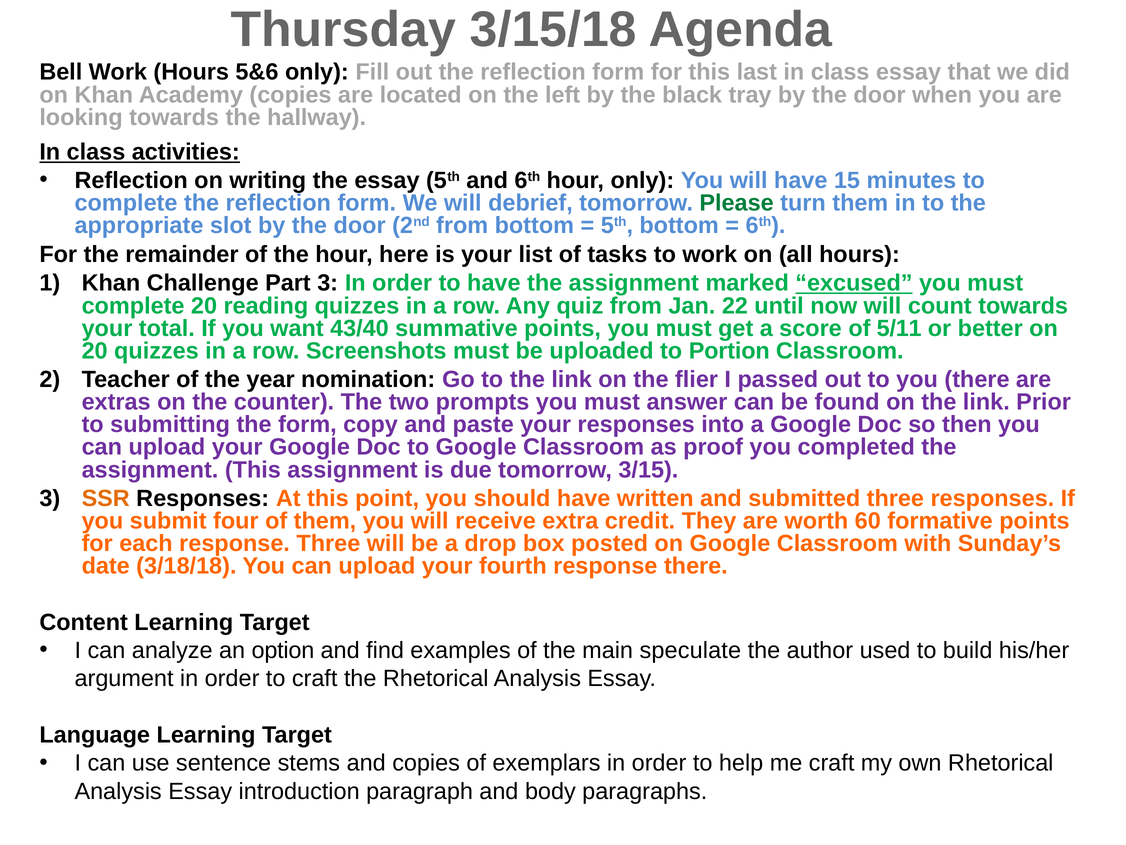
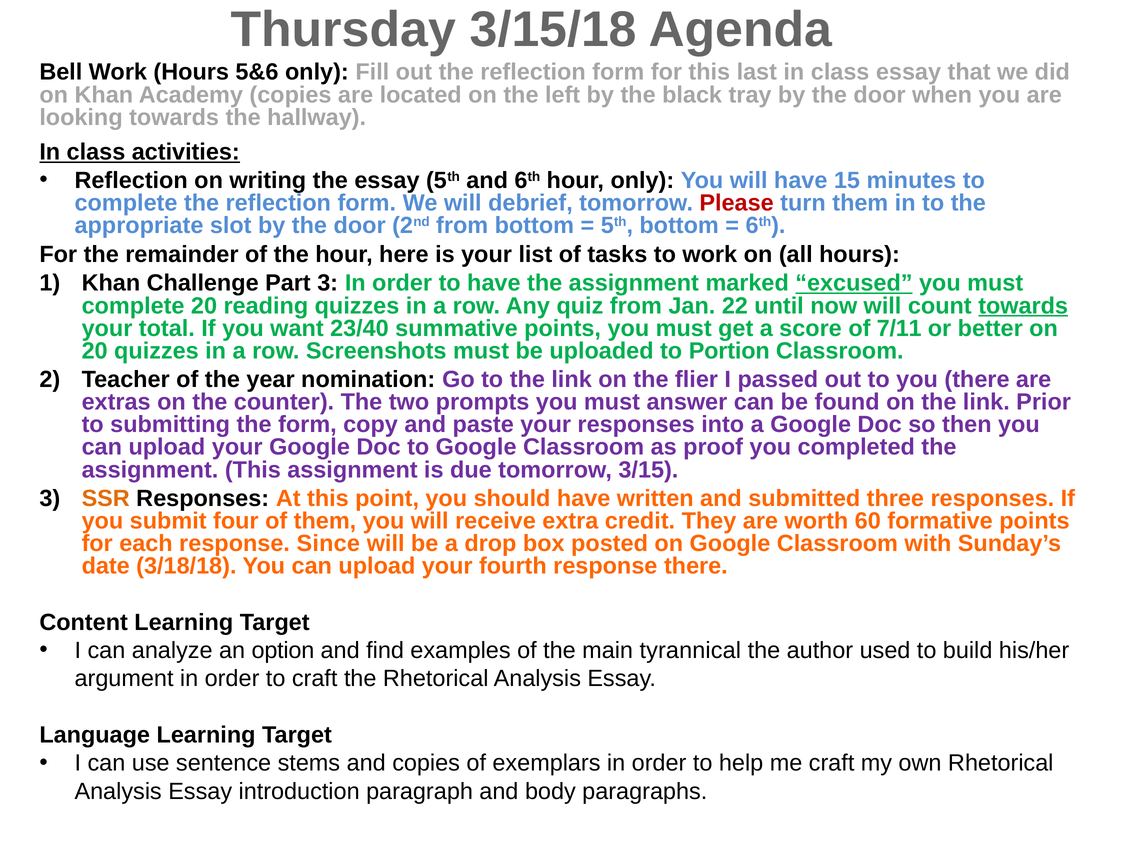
Please colour: green -> red (737, 203)
towards underline: none -> present (1023, 306)
43/40: 43/40 -> 23/40 (359, 328)
5/11: 5/11 -> 7/11 (899, 328)
response Three: Three -> Since (328, 543)
speculate: speculate -> tyrannical (690, 650)
